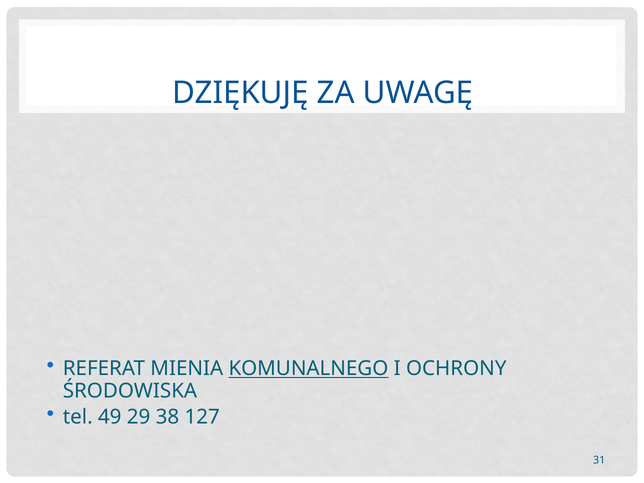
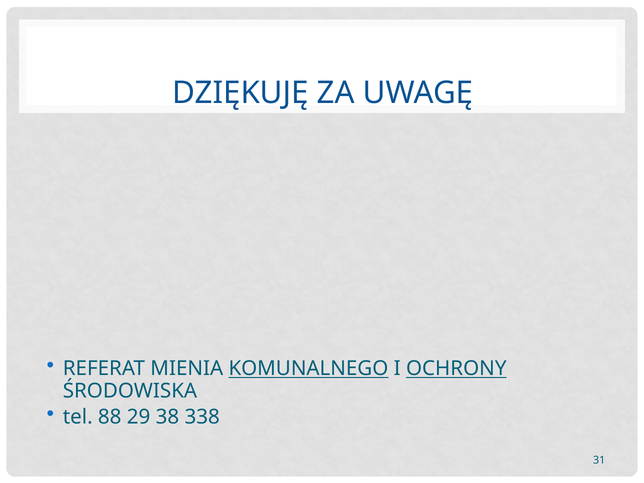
OCHRONY underline: none -> present (456, 369)
49: 49 -> 88 (110, 417)
127: 127 -> 338 (202, 417)
